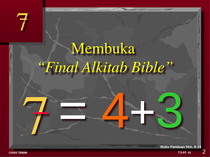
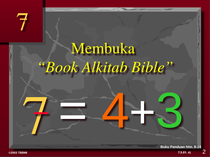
Final: Final -> Book (57, 67)
